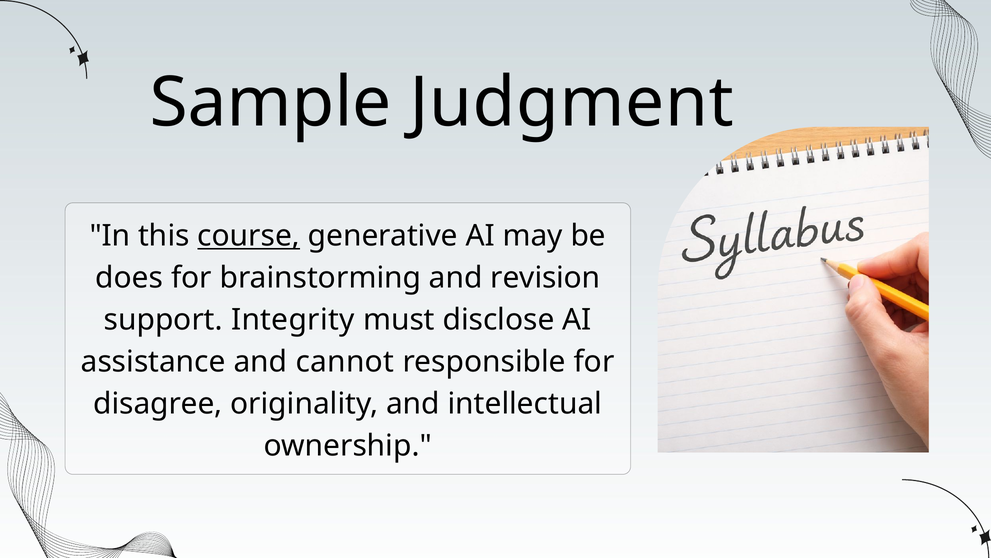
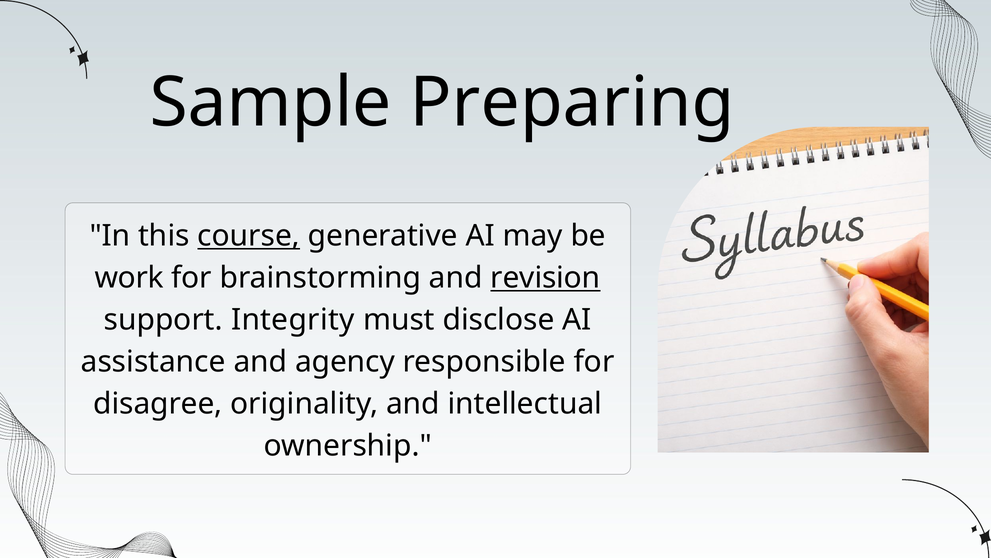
Judgment: Judgment -> Preparing (572, 103)
does: does -> work (129, 278)
revision underline: none -> present (545, 278)
cannot: cannot -> agency (345, 361)
